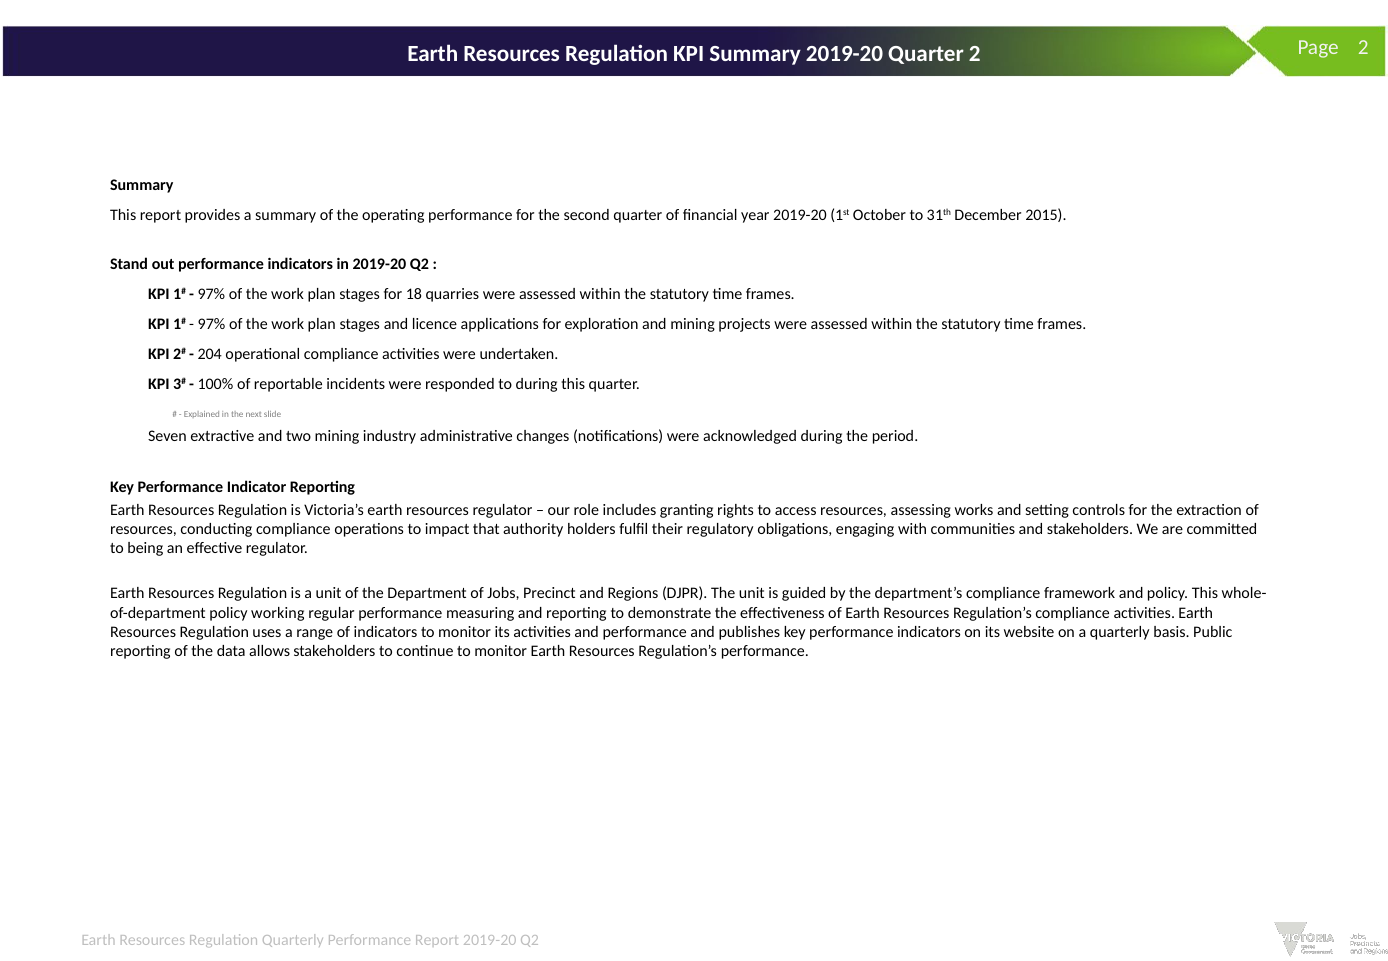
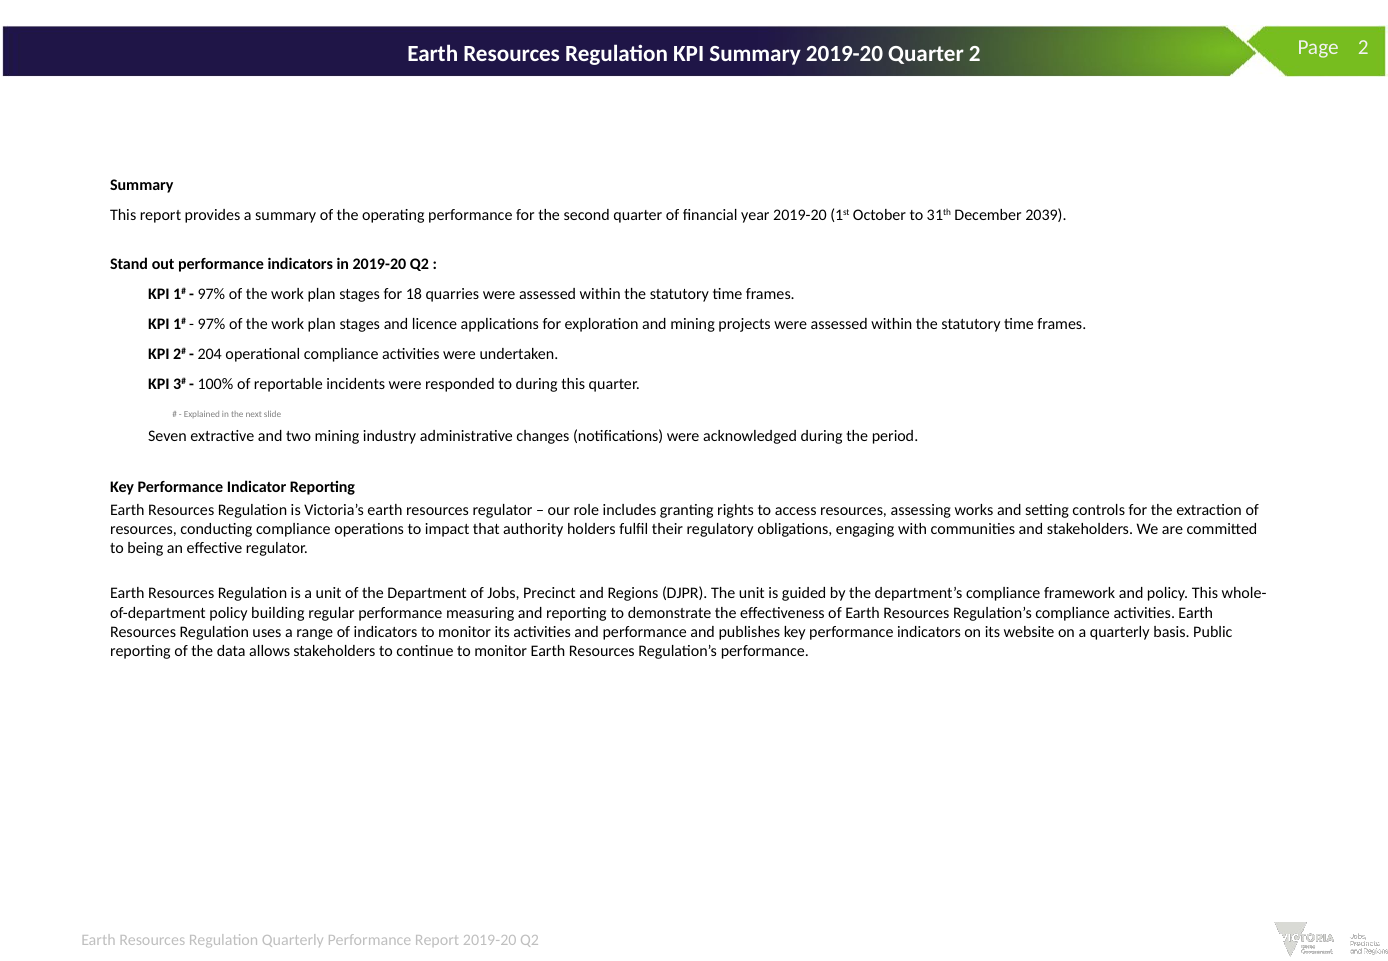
2015: 2015 -> 2039 (1046, 215)
working: working -> building (278, 613)
